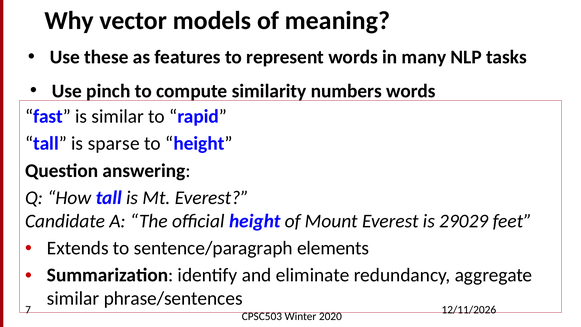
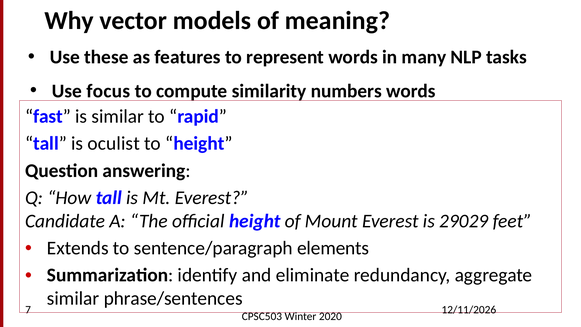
pinch: pinch -> focus (108, 91)
sparse: sparse -> oculist (114, 143)
